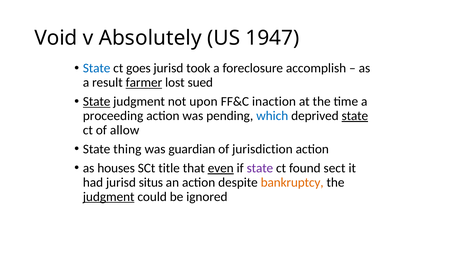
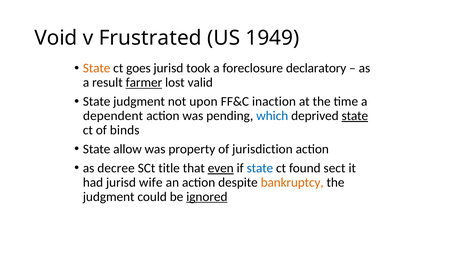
Absolutely: Absolutely -> Frustrated (150, 38)
1947: 1947 -> 1949 (272, 38)
State colour: blue -> orange (97, 68)
accomplish: accomplish -> declaratory (316, 68)
sued: sued -> valid (200, 83)
State underline: present -> none (97, 102)
proceeding: proceeding -> dependent (113, 116)
allow: allow -> binds (125, 130)
thing: thing -> allow (127, 149)
guardian: guardian -> property (192, 149)
houses: houses -> decree (116, 168)
state colour: purple -> blue (260, 168)
situs: situs -> wife (151, 183)
judgment underline: present -> none (109, 197)
ignored underline: none -> present (207, 197)
